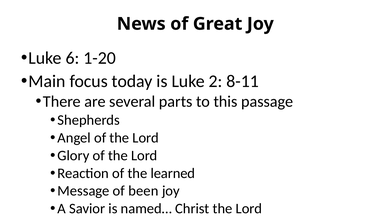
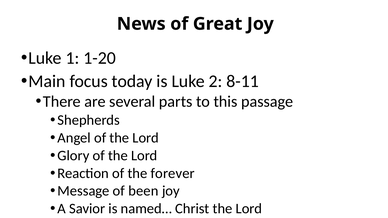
6: 6 -> 1 (72, 58)
learned: learned -> forever (173, 173)
